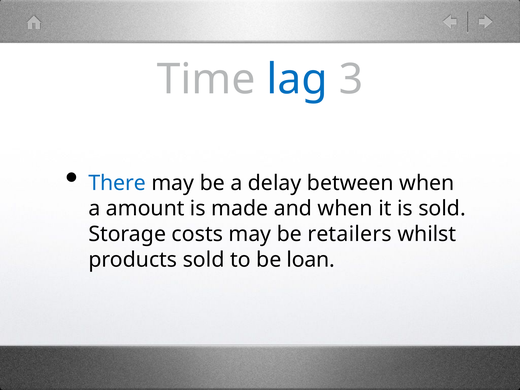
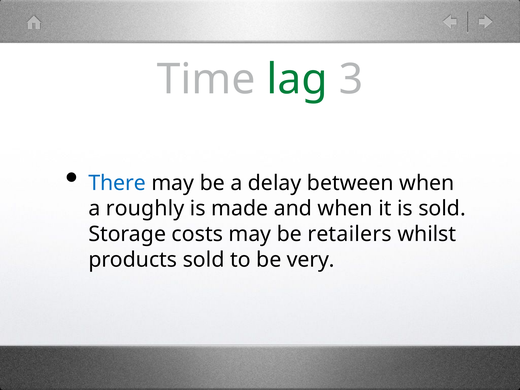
lag colour: blue -> green (297, 79)
amount: amount -> roughly (145, 209)
loan: loan -> very (311, 260)
